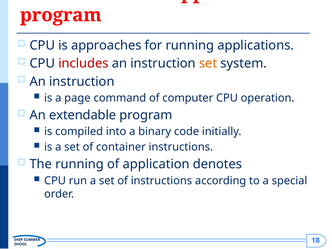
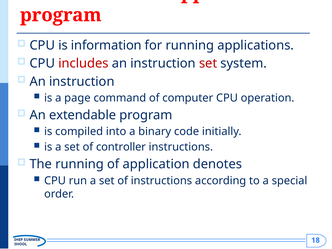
approaches: approaches -> information (106, 45)
set colour: orange -> red (208, 63)
container: container -> controller (121, 147)
